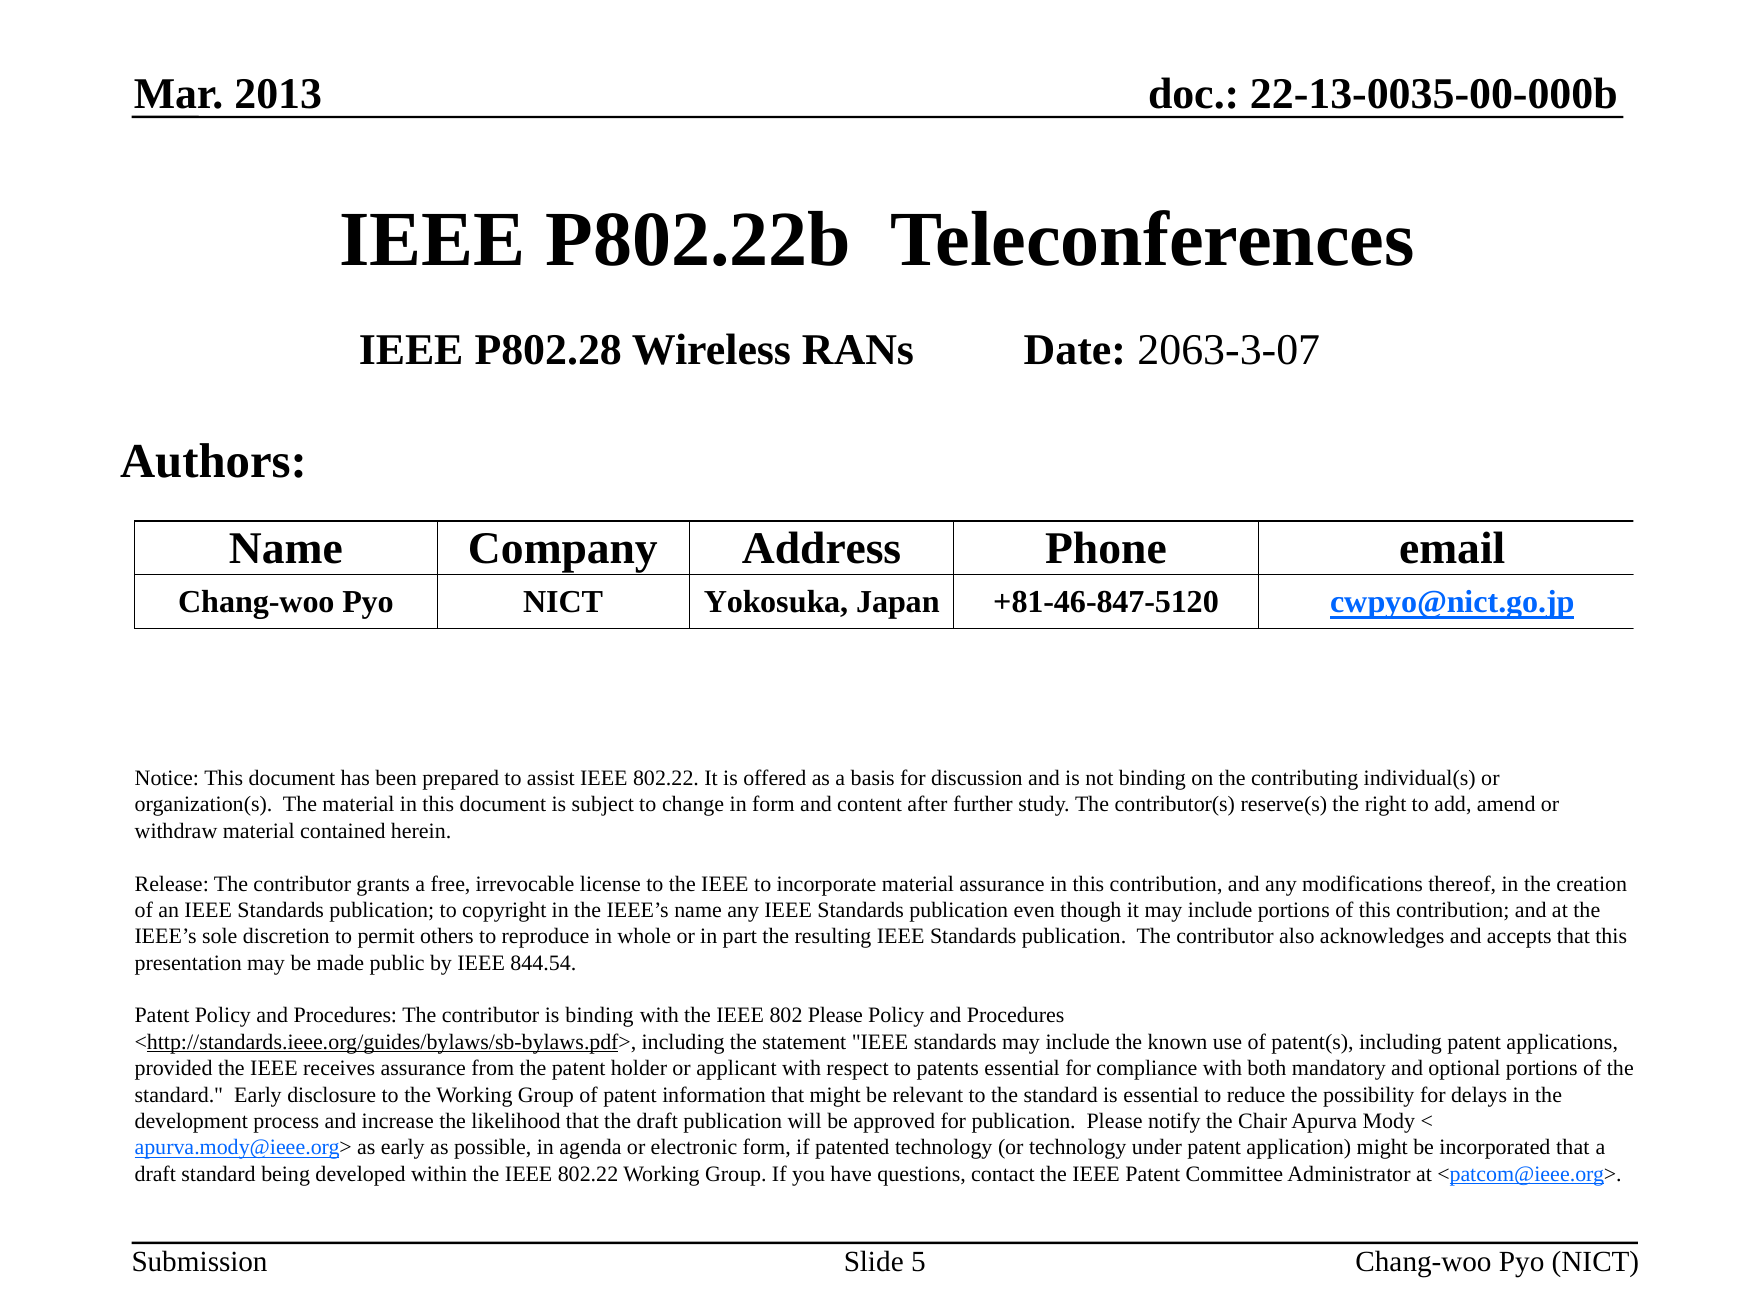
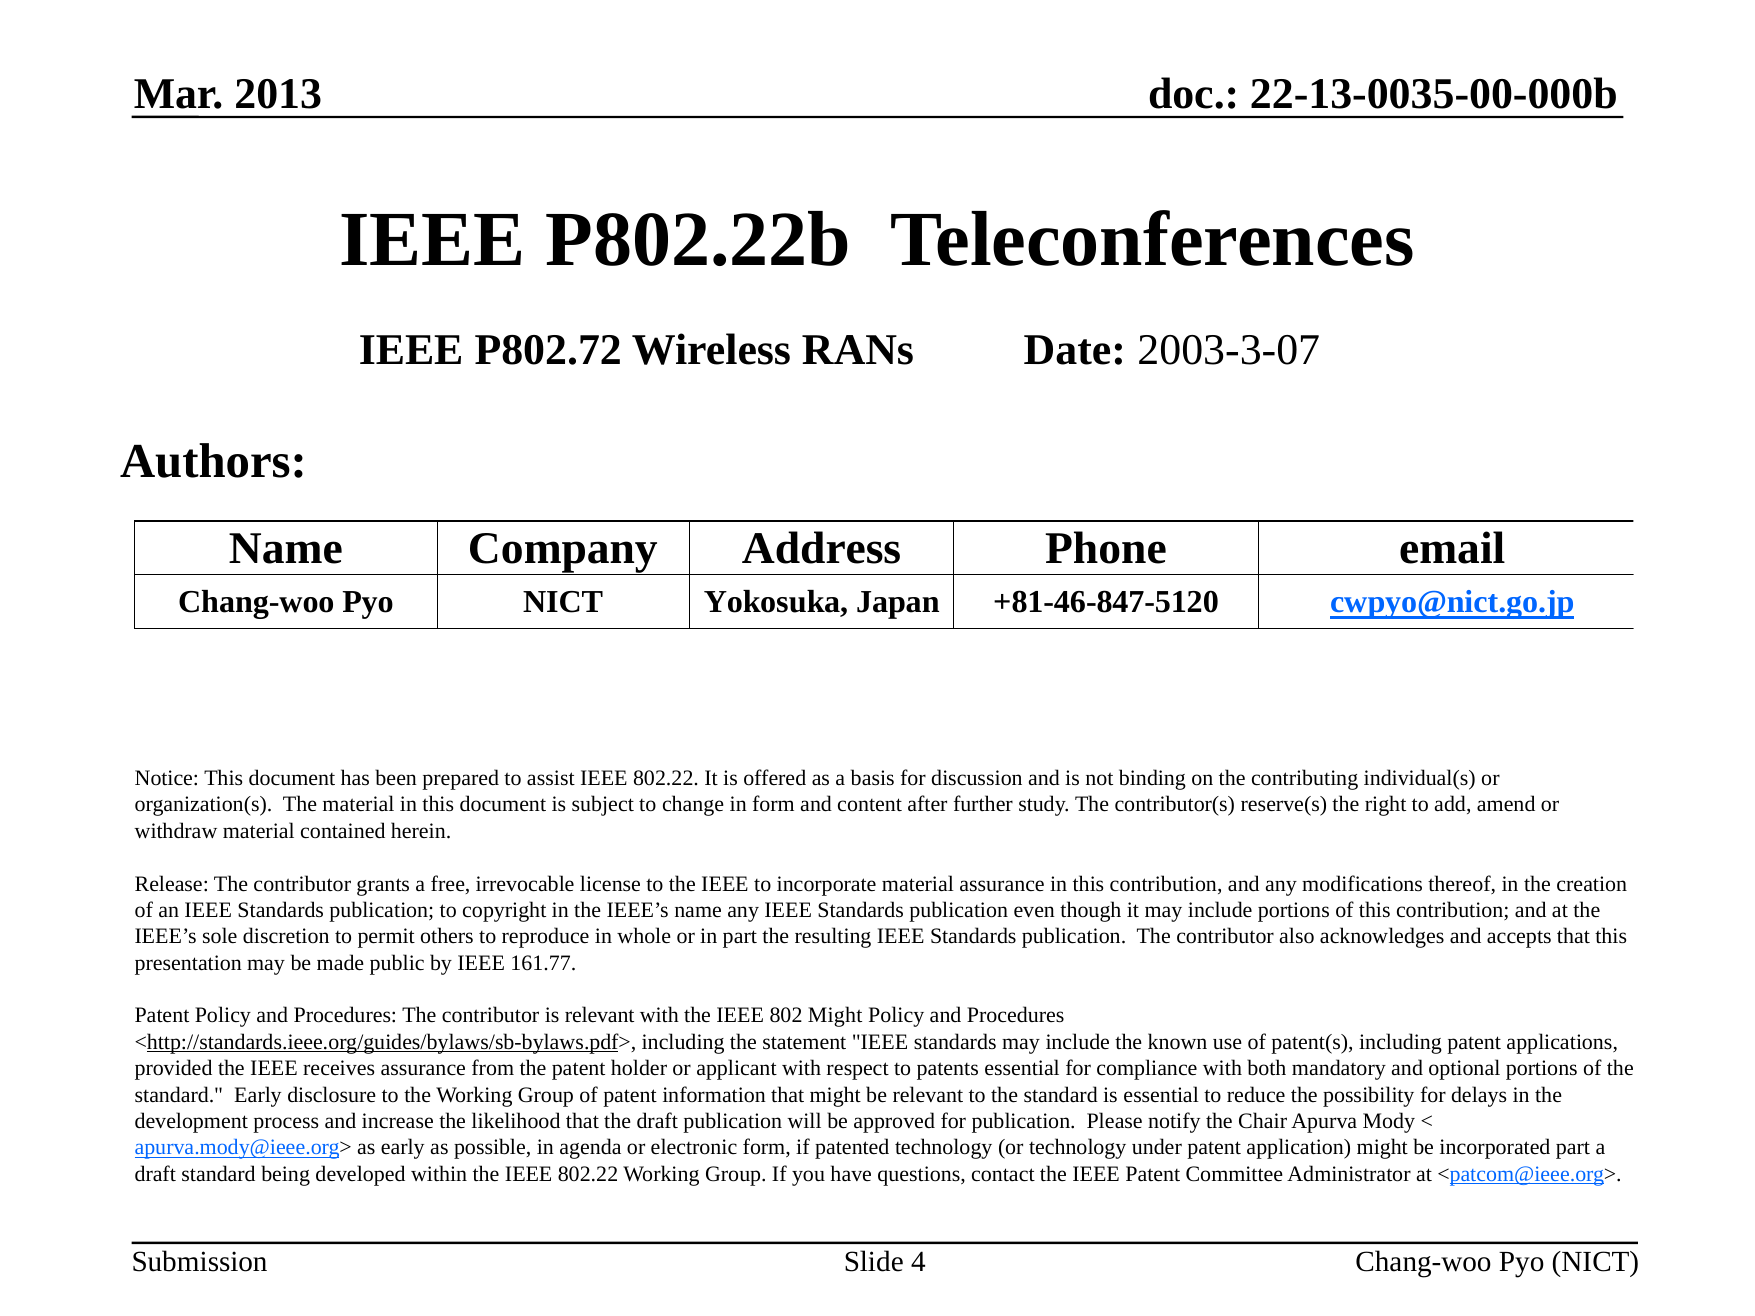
P802.28: P802.28 -> P802.72 (548, 351)
2063-3-07: 2063-3-07 -> 2003-3-07 (1229, 351)
844.54: 844.54 -> 161.77 (543, 963)
is binding: binding -> relevant (600, 1016)
802 Please: Please -> Might (835, 1016)
incorporated that: that -> part (1573, 1148)
5: 5 -> 4 (918, 1262)
